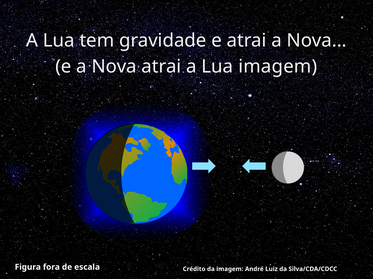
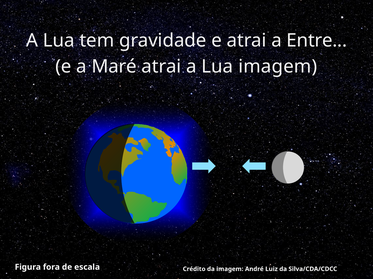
atrai a Nova: Nova -> Entre (317, 41)
e a Nova: Nova -> Maré (114, 67)
